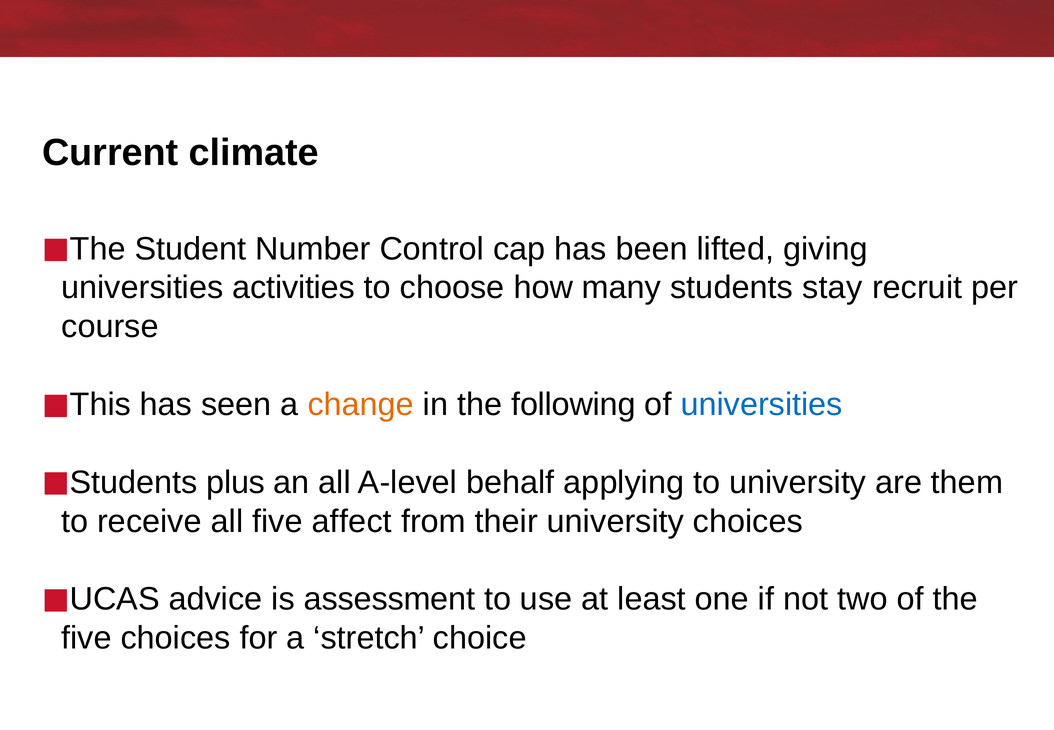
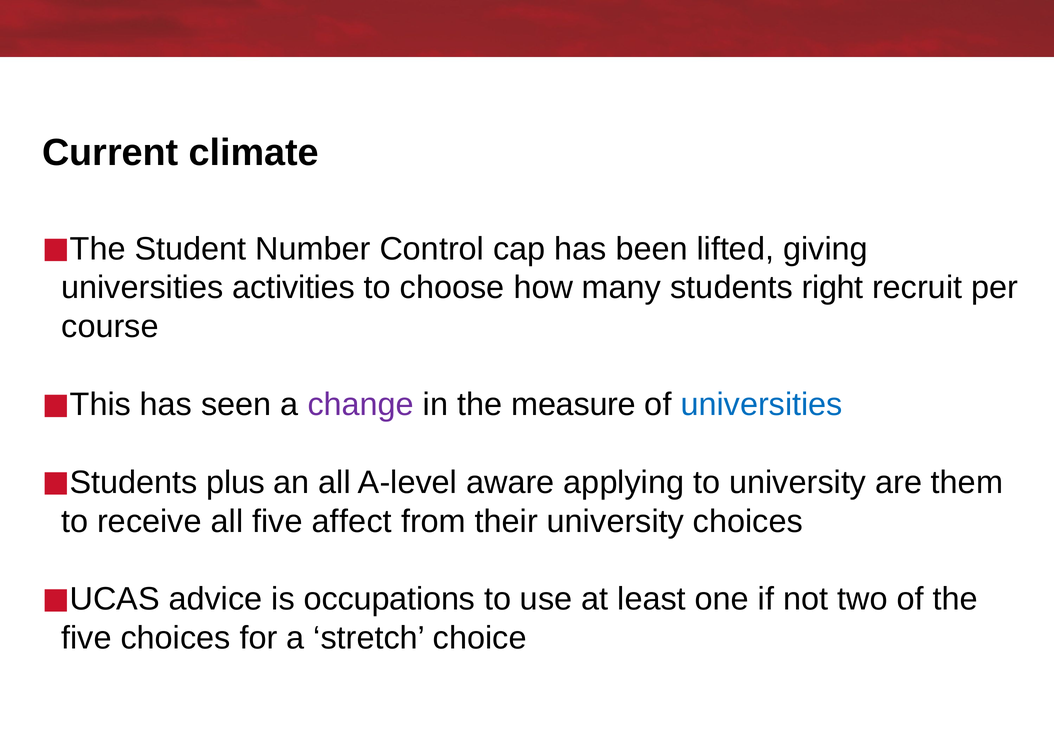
stay: stay -> right (833, 288)
change colour: orange -> purple (361, 404)
following: following -> measure (574, 404)
behalf: behalf -> aware (510, 482)
assessment: assessment -> occupations (389, 599)
